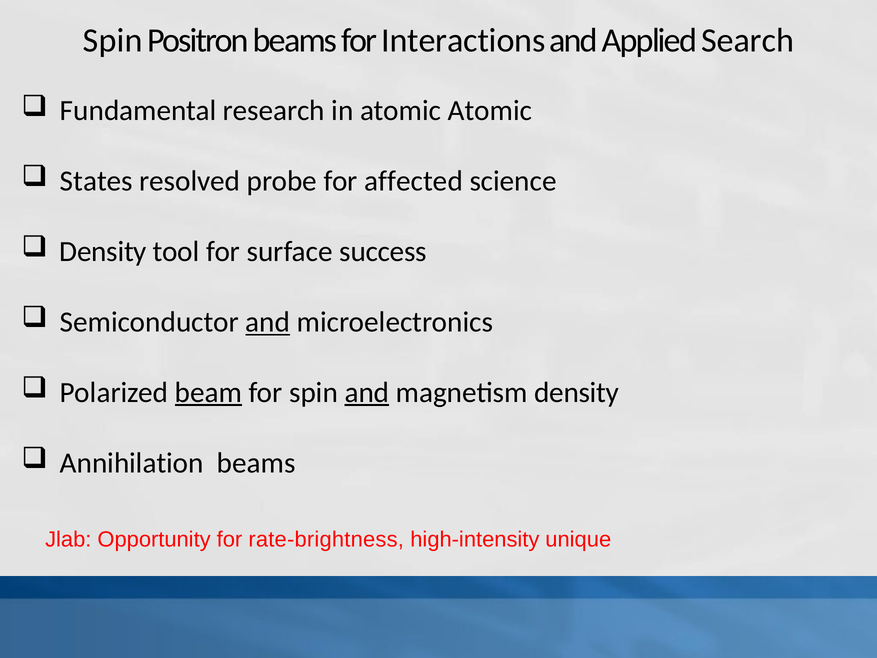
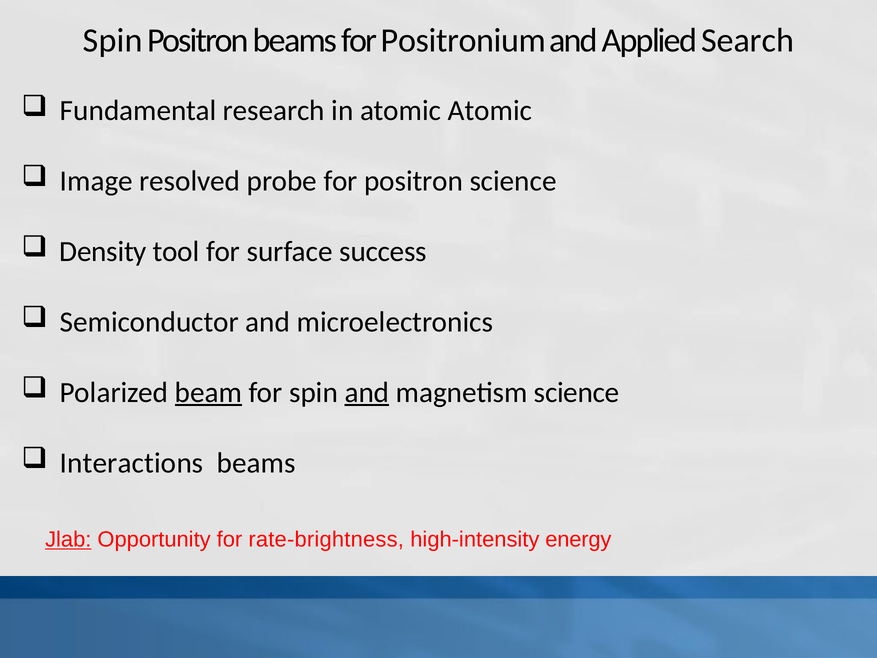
Interactions: Interactions -> Positronium (463, 40)
States: States -> Image (96, 181)
for affected: affected -> positron (414, 181)
and underline: present -> none (268, 322)
magnetism density: density -> science (577, 392)
Annihilation: Annihilation -> Interactions (132, 463)
Jlab underline: none -> present (68, 539)
unique: unique -> energy (578, 539)
